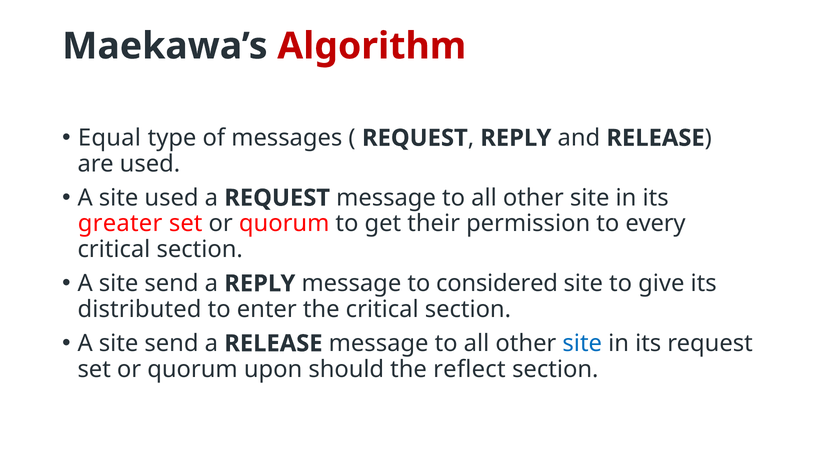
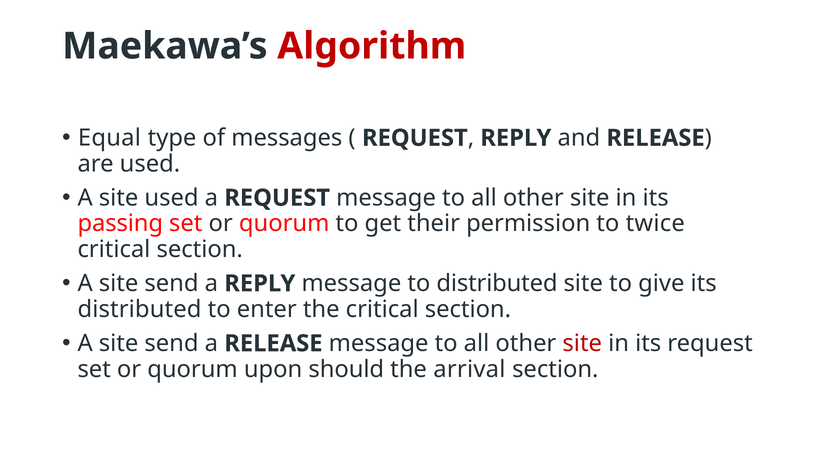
greater: greater -> passing (120, 224)
every: every -> twice (655, 224)
to considered: considered -> distributed (497, 284)
site colour: blue -> red (582, 343)
reflect: reflect -> arrival (469, 369)
